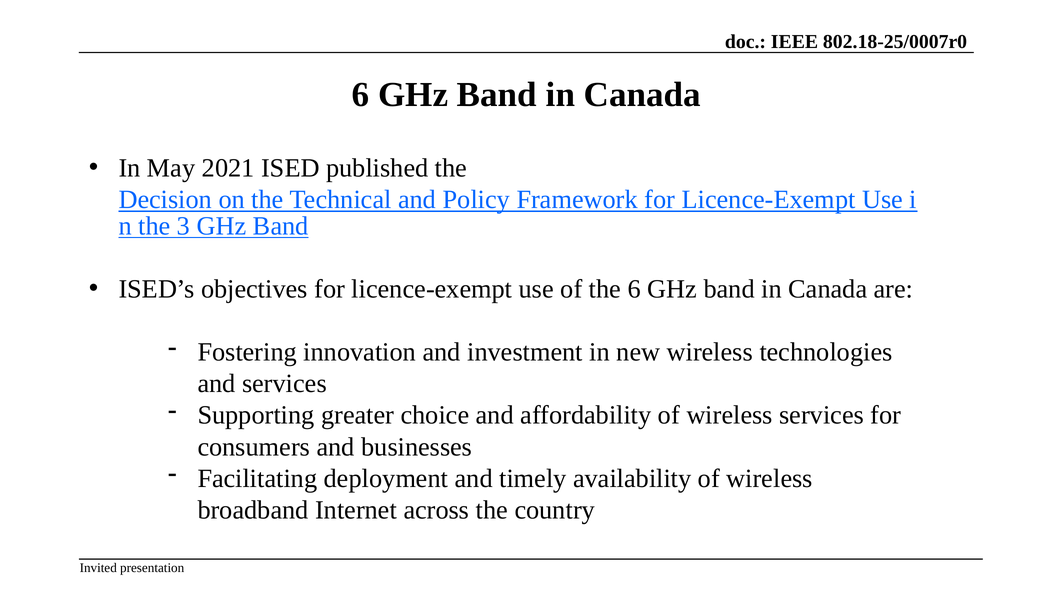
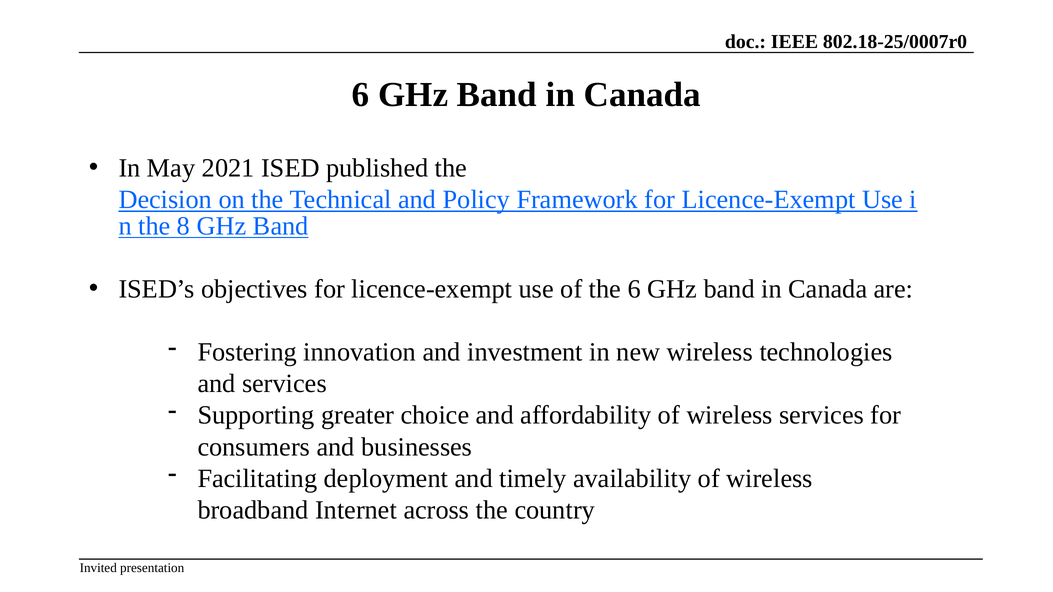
3: 3 -> 8 (184, 226)
